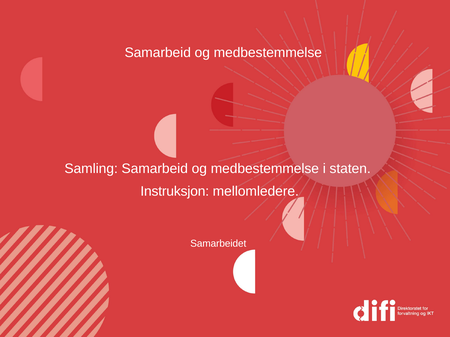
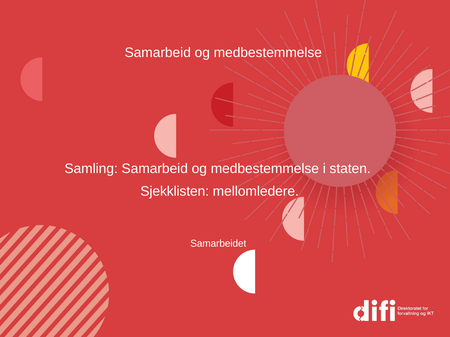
Instruksjon: Instruksjon -> Sjekklisten (175, 192)
